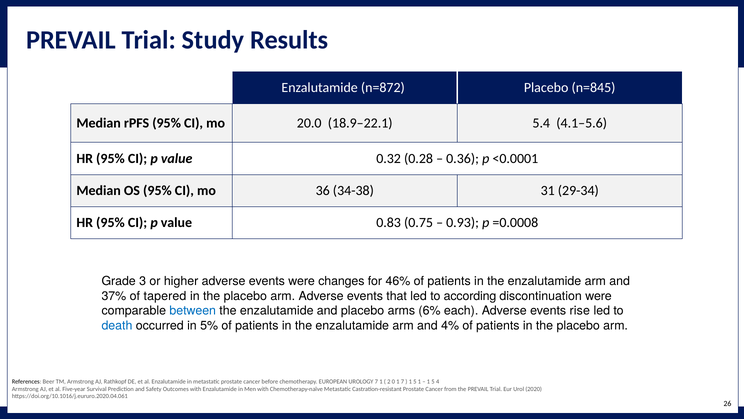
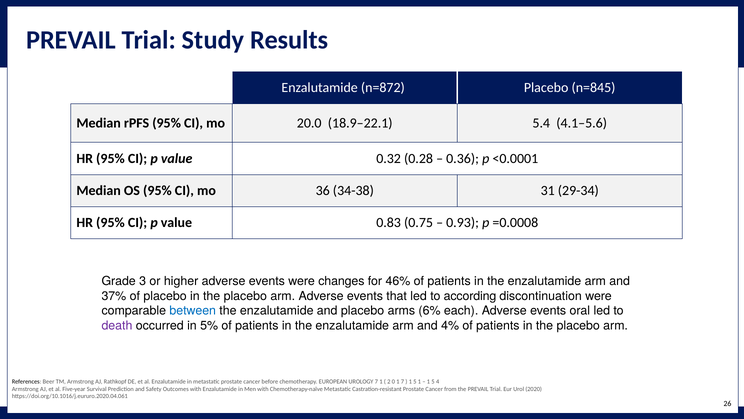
of tapered: tapered -> placebo (165, 296)
rise: rise -> oral (580, 310)
death colour: blue -> purple (117, 325)
